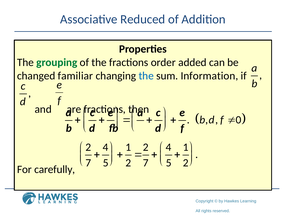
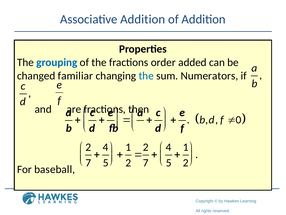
Associative Reduced: Reduced -> Addition (143, 19)
grouping colour: green -> blue (57, 62)
Information: Information -> Numerators (209, 76)
carefully: carefully -> baseball (55, 169)
